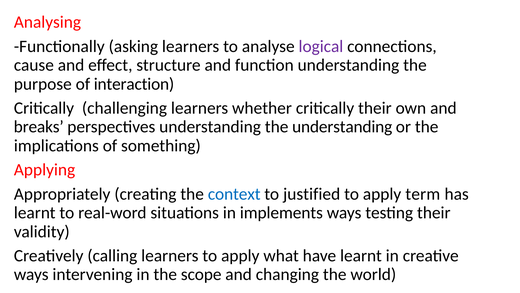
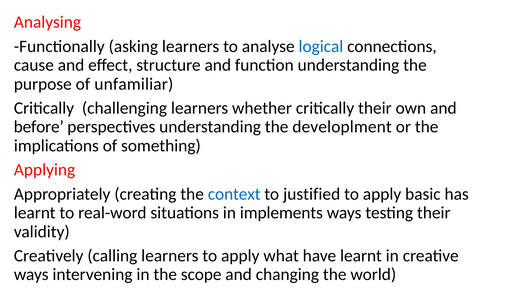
logical colour: purple -> blue (321, 46)
interaction: interaction -> unfamiliar (134, 84)
breaks: breaks -> before (39, 127)
the understanding: understanding -> developlment (342, 127)
term: term -> basic (423, 194)
